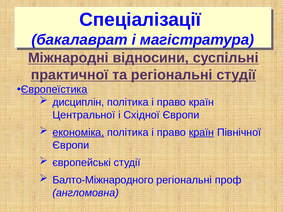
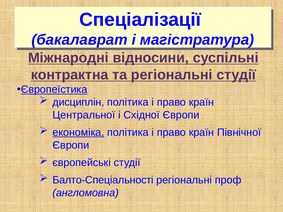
практичної: практичної -> контрактна (70, 75)
країн underline: present -> none (201, 133)
Балто-Міжнародного: Балто-Міжнародного -> Балто-Спеціальності (103, 180)
